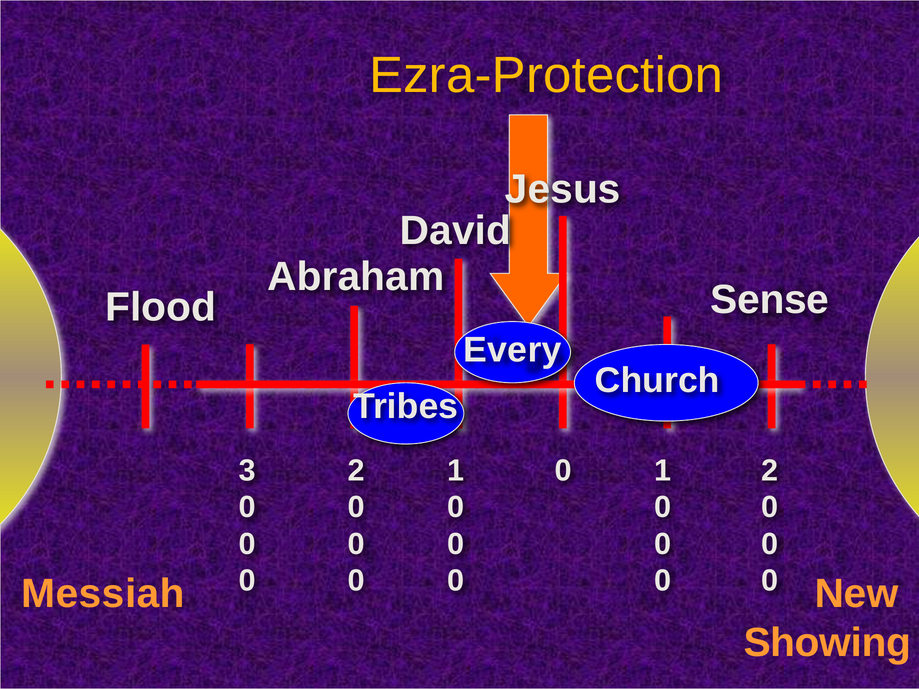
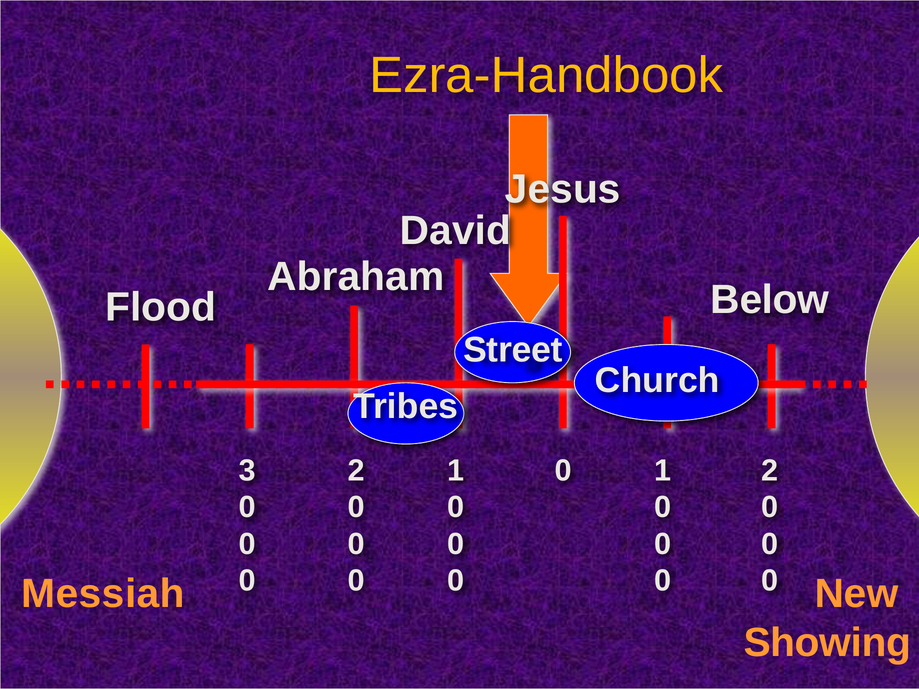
Ezra-Protection: Ezra-Protection -> Ezra-Handbook (546, 76)
Sense: Sense -> Below (770, 300)
Every: Every -> Street (513, 350)
